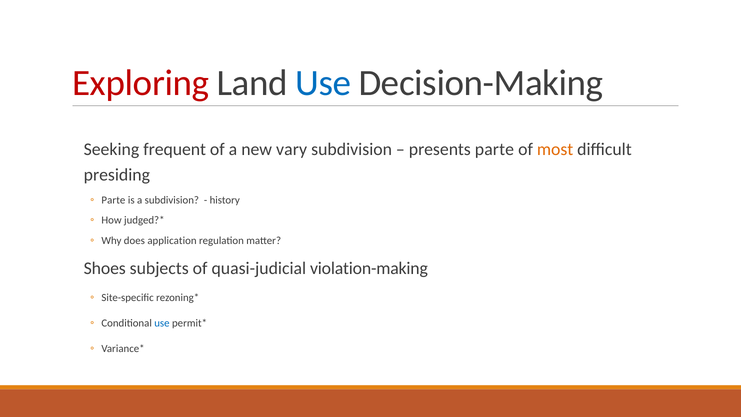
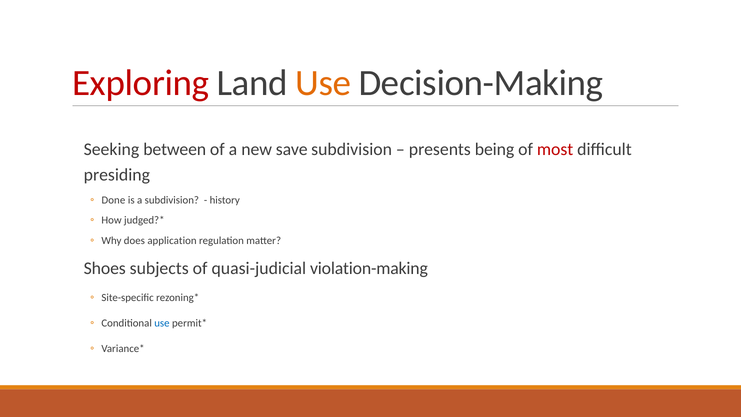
Use colour: blue -> orange (323, 83)
frequent: frequent -> between (175, 149)
vary: vary -> save (292, 149)
presents parte: parte -> being (495, 149)
most colour: orange -> red (555, 149)
Parte: Parte -> Done (113, 200)
